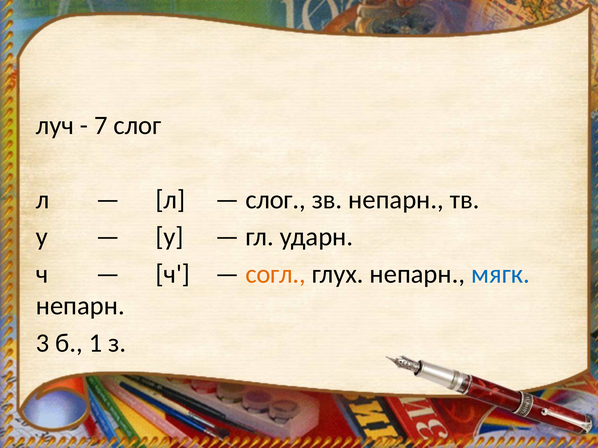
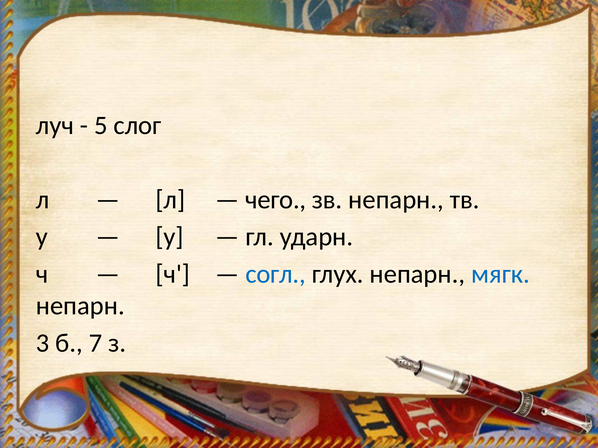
7: 7 -> 5 (101, 125)
слог: слог -> чего (276, 200)
согл colour: orange -> blue (276, 274)
1: 1 -> 7 (96, 343)
